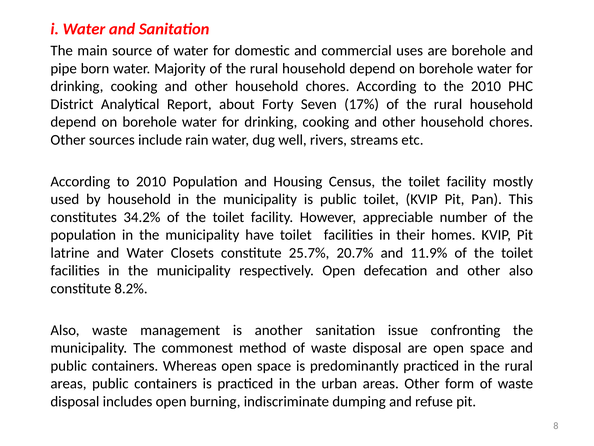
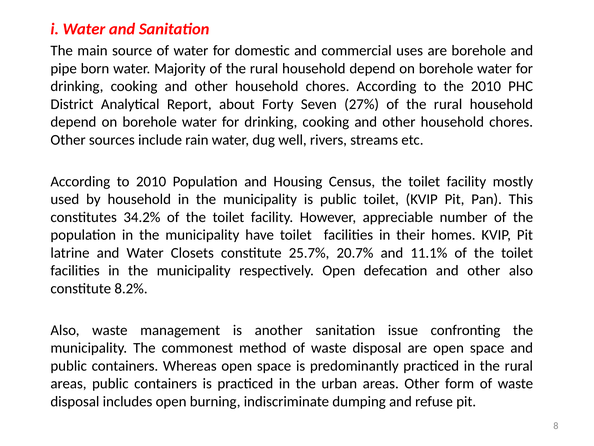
17%: 17% -> 27% (362, 104)
11.9%: 11.9% -> 11.1% (429, 253)
